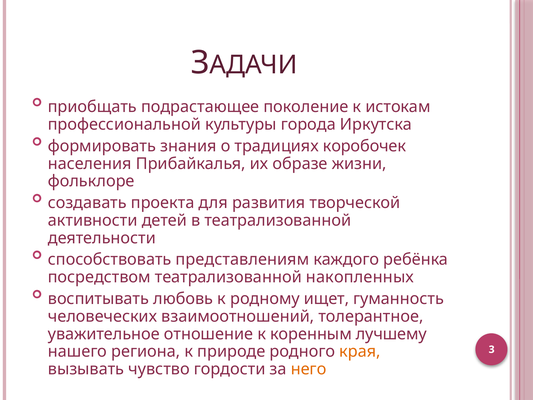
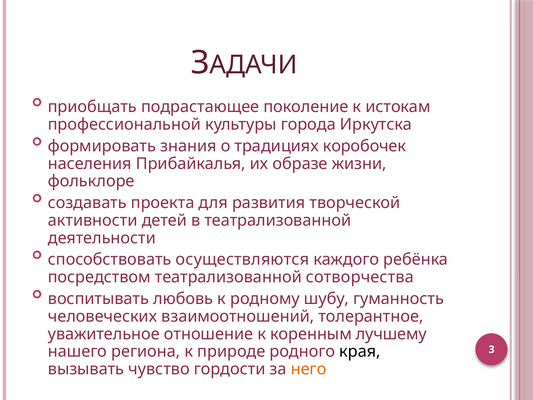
представлениям: представлениям -> осуществляются (242, 259)
накопленных: накопленных -> сотворчества (360, 277)
ищет: ищет -> шубу (326, 299)
края colour: orange -> black (360, 351)
